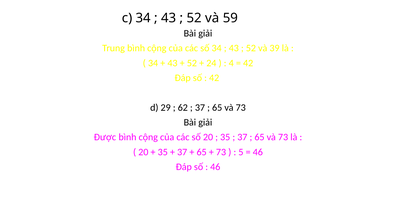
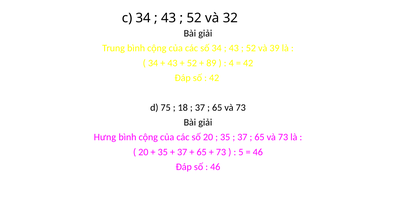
59: 59 -> 32 (230, 18)
24: 24 -> 89 (211, 63)
29: 29 -> 75 (166, 107)
62: 62 -> 18 (183, 107)
Được: Được -> Hưng (105, 137)
